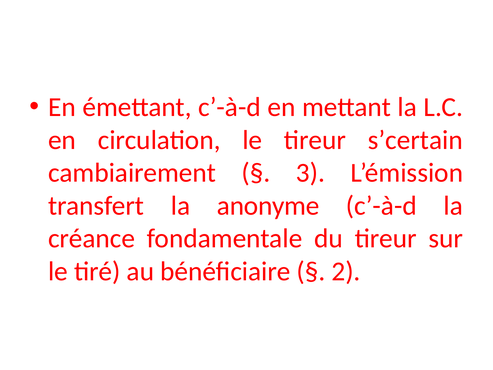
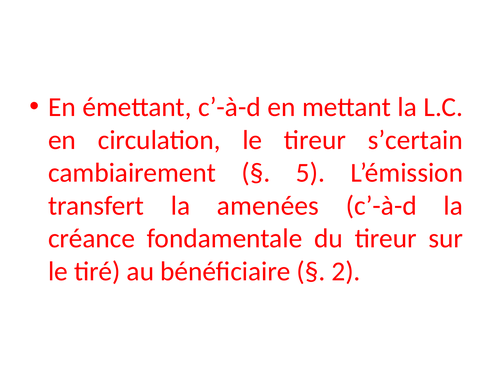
3: 3 -> 5 (310, 173)
anonyme: anonyme -> amenées (268, 206)
